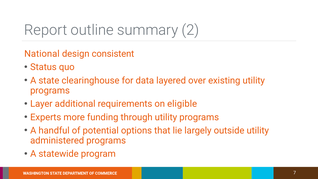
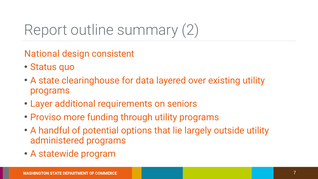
eligible: eligible -> seniors (182, 104)
Experts: Experts -> Proviso (46, 117)
